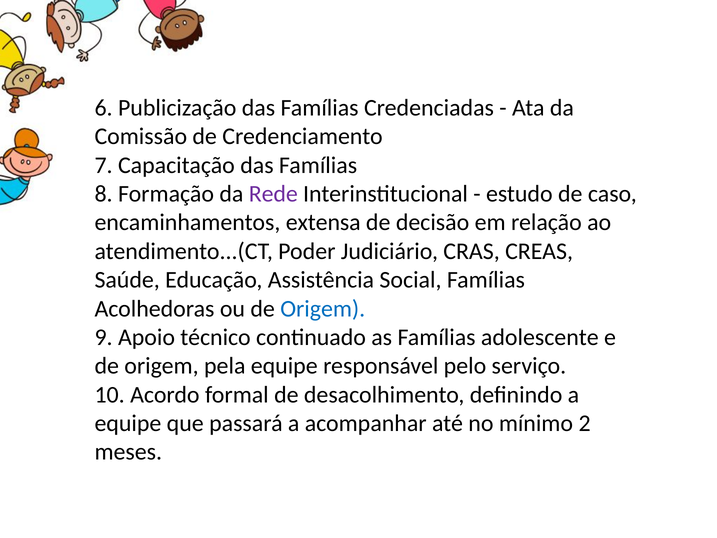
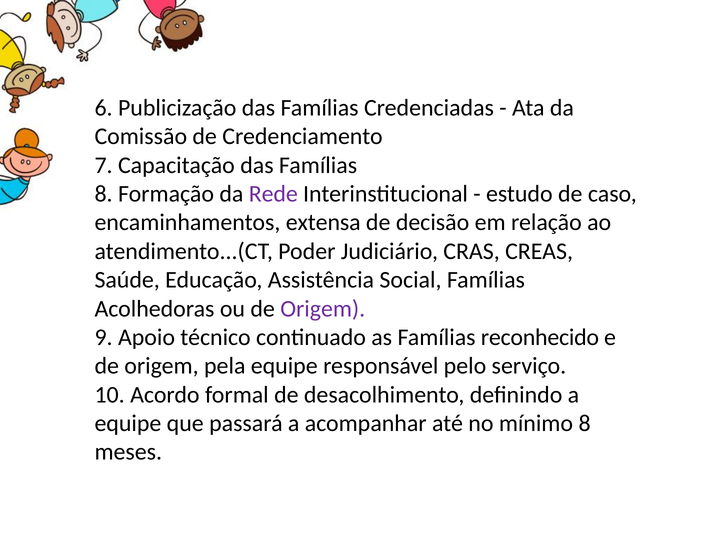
Origem colour: blue -> purple (323, 308)
adolescente: adolescente -> reconhecido (540, 337)
mínimo 2: 2 -> 8 (585, 423)
